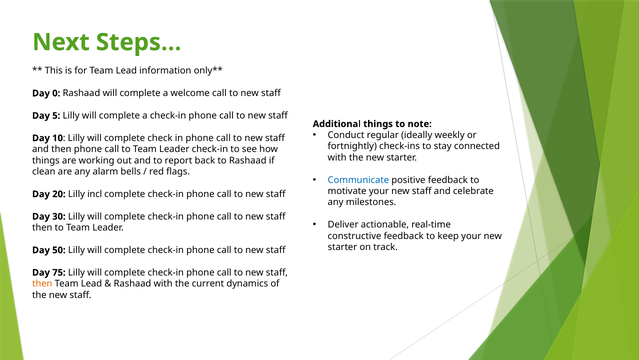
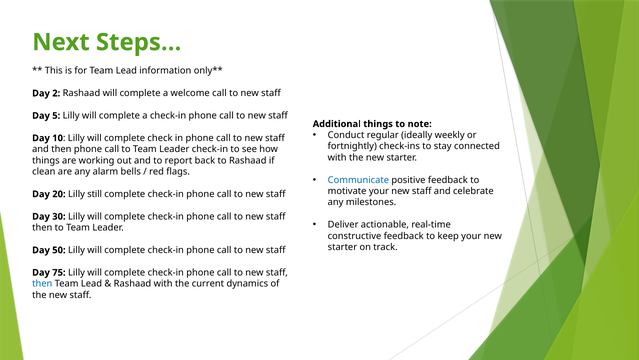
0: 0 -> 2 (56, 93)
incl: incl -> still (95, 194)
then colour: orange -> blue (42, 283)
